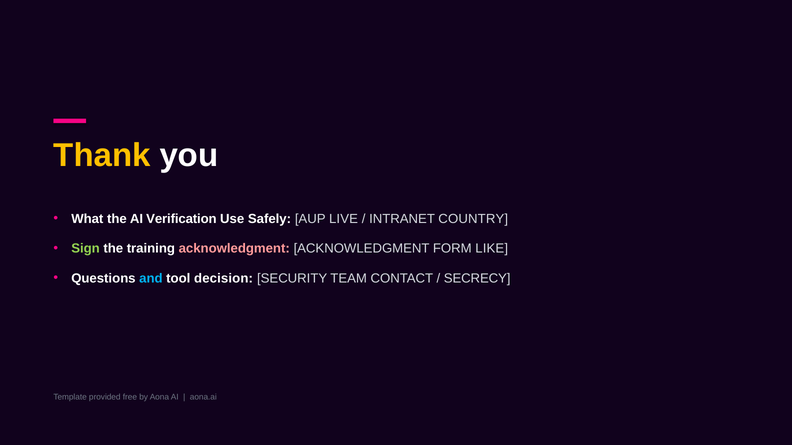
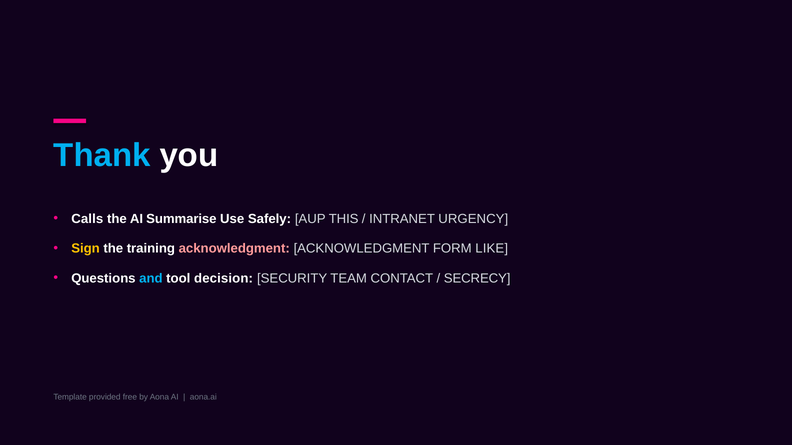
Thank colour: yellow -> light blue (102, 156)
What: What -> Calls (87, 219)
Verification: Verification -> Summarise (181, 219)
LIVE: LIVE -> THIS (344, 219)
COUNTRY: COUNTRY -> URGENCY (473, 219)
Sign colour: light green -> yellow (86, 249)
